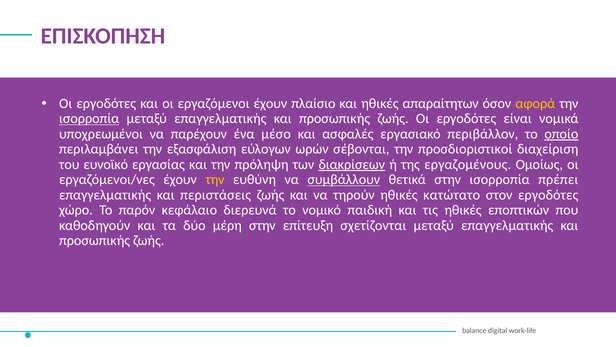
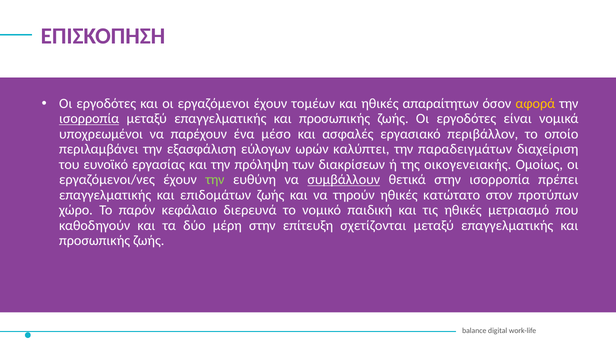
πλαίσιο: πλαίσιο -> τομέων (313, 103)
οποίο underline: present -> none (561, 134)
σέβονται: σέβονται -> καλύπτει (361, 149)
προσδιοριστικοί: προσδιοριστικοί -> παραδειγμάτων (465, 149)
διακρίσεων underline: present -> none (352, 164)
εργαζομένους: εργαζομένους -> οικογενειακής (468, 164)
την colour: yellow -> light green (215, 179)
περιστάσεις: περιστάσεις -> επιδομάτων (216, 195)
στον εργοδότες: εργοδότες -> προτύπων (548, 195)
εποπτικών: εποπτικών -> μετριασμό (519, 210)
